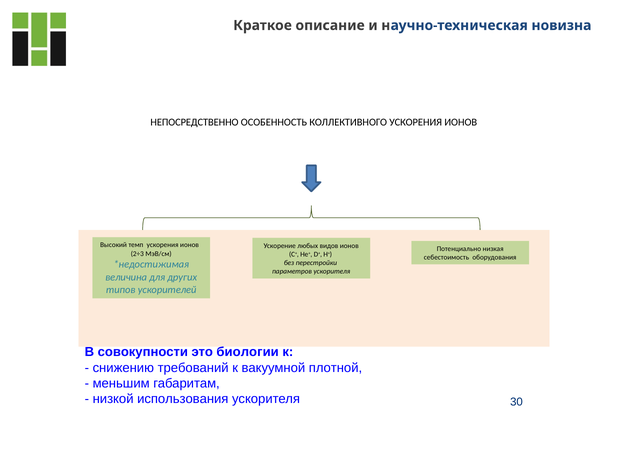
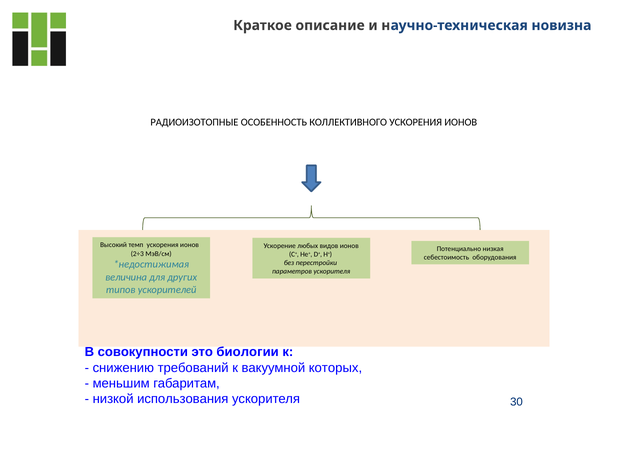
НЕПОСРЕДСТВЕННО: НЕПОСРЕДСТВЕННО -> РАДИОИЗОТОПНЫЕ (194, 122)
плотной: плотной -> которых (335, 368)
